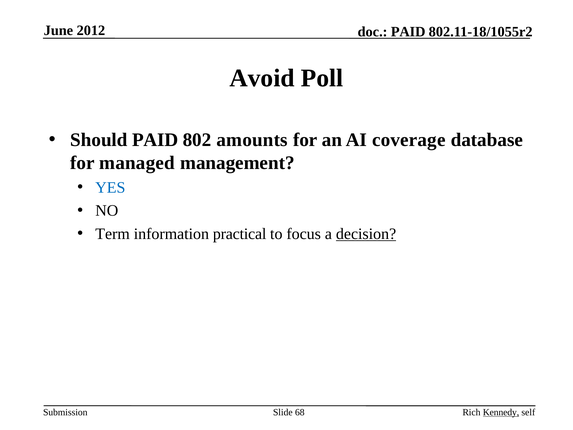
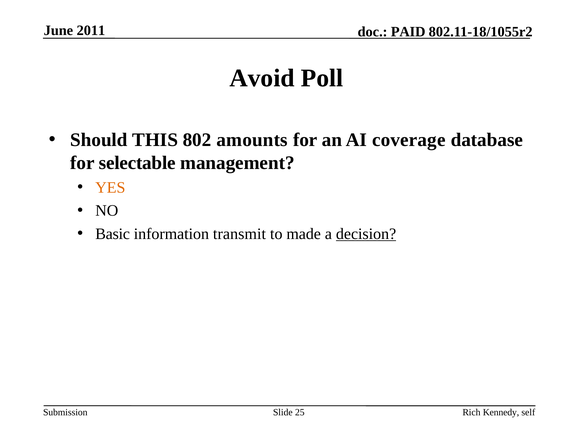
2012: 2012 -> 2011 (91, 30)
Should PAID: PAID -> THIS (155, 140)
managed: managed -> selectable (137, 163)
YES colour: blue -> orange (110, 188)
Term: Term -> Basic (113, 234)
practical: practical -> transmit (239, 234)
focus: focus -> made (304, 234)
68: 68 -> 25 (300, 412)
Kennedy underline: present -> none (501, 412)
